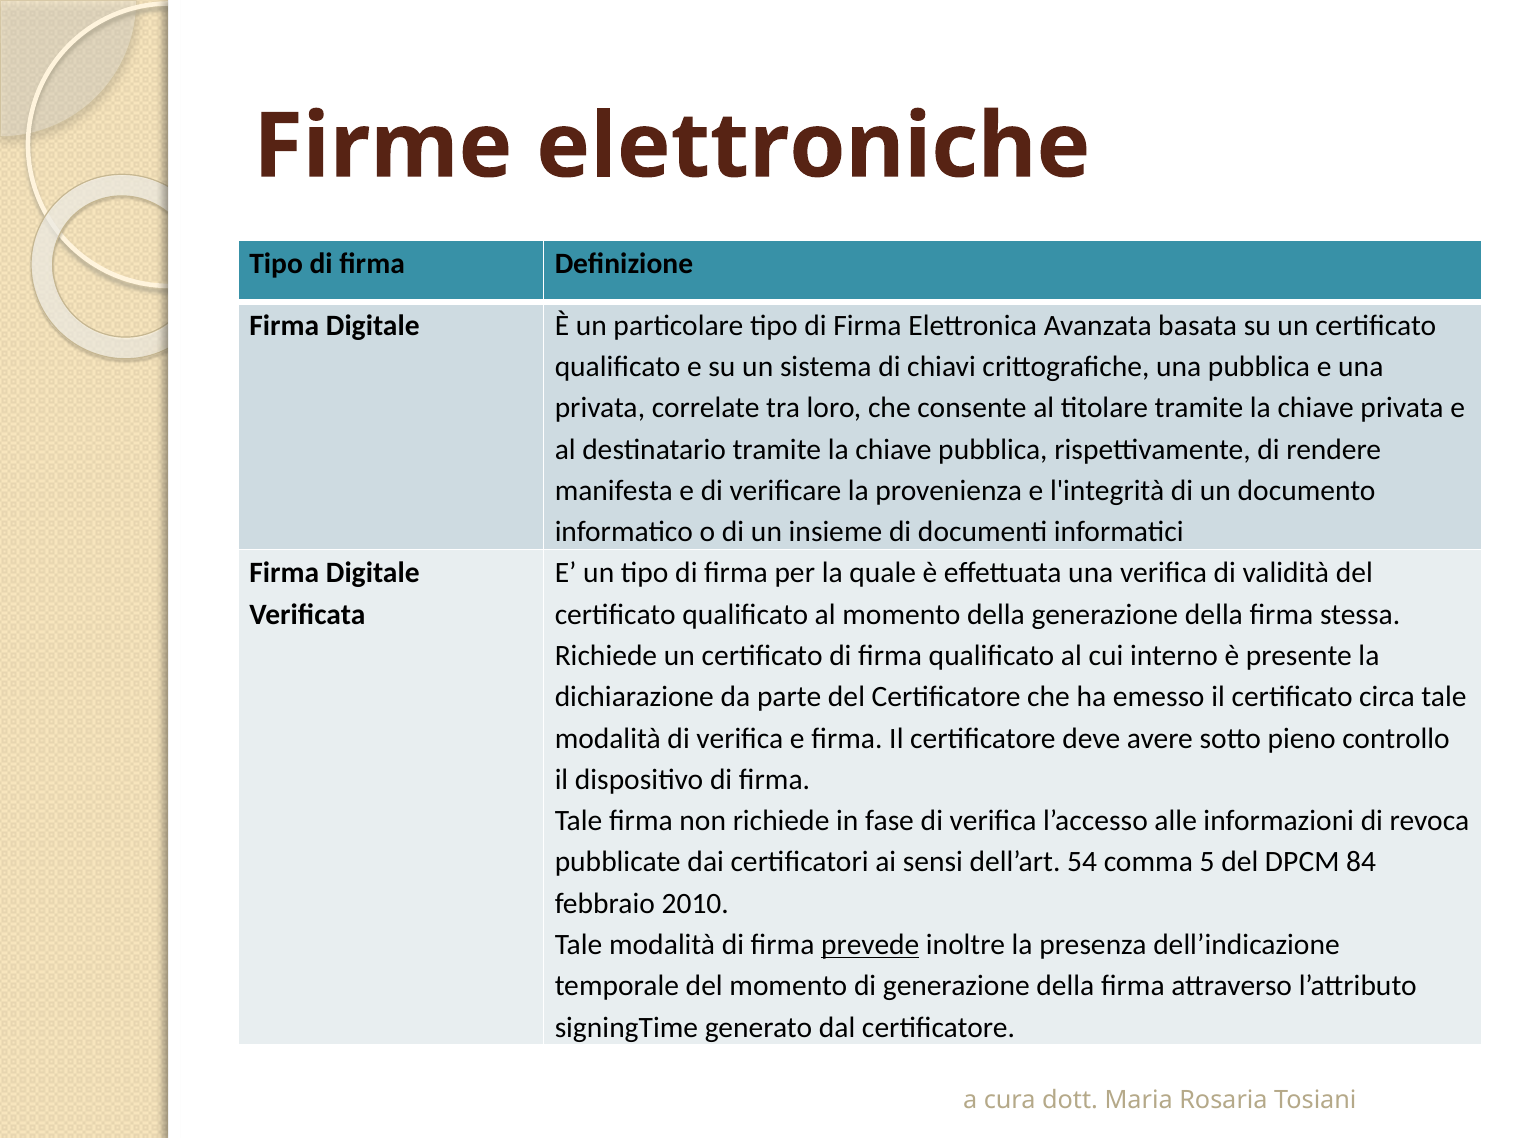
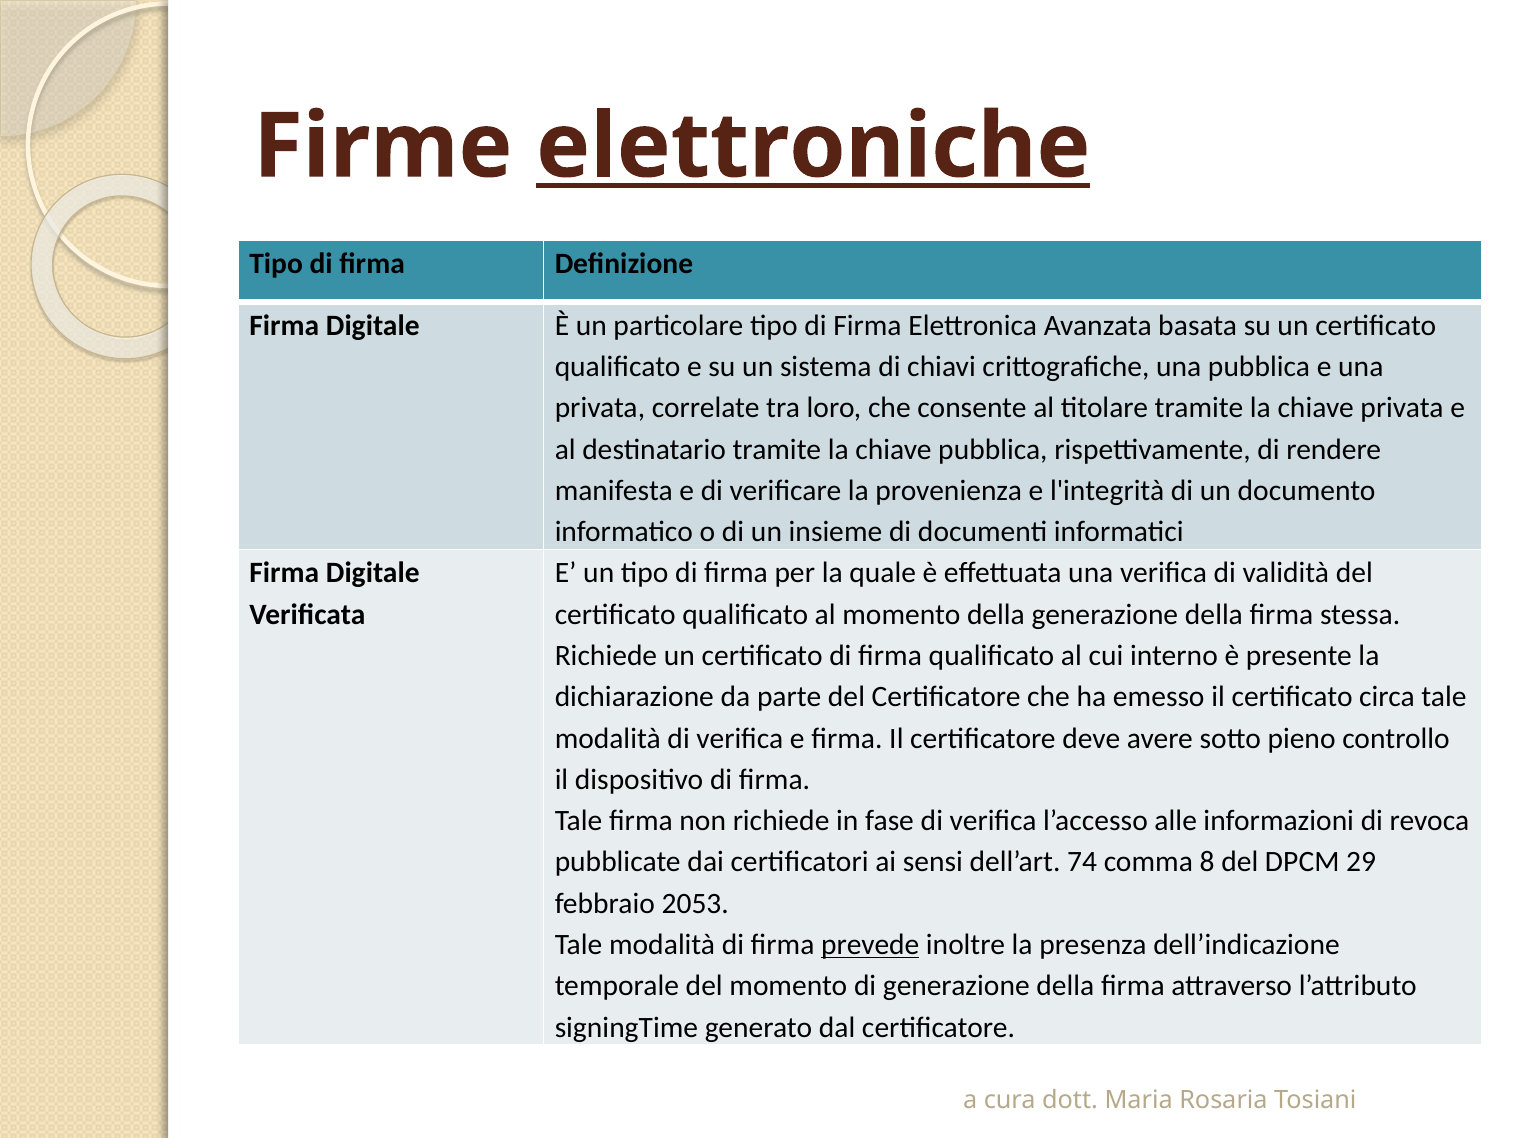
elettroniche underline: none -> present (813, 147)
54: 54 -> 74 (1082, 862)
5: 5 -> 8 (1207, 862)
84: 84 -> 29 (1361, 862)
2010: 2010 -> 2053 (695, 903)
